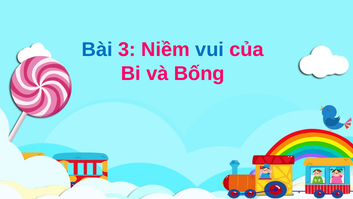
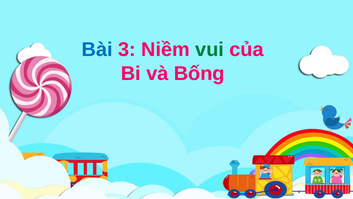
vui colour: blue -> green (210, 50)
